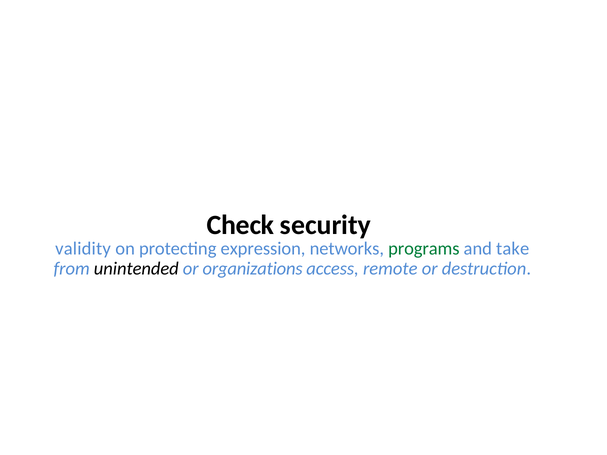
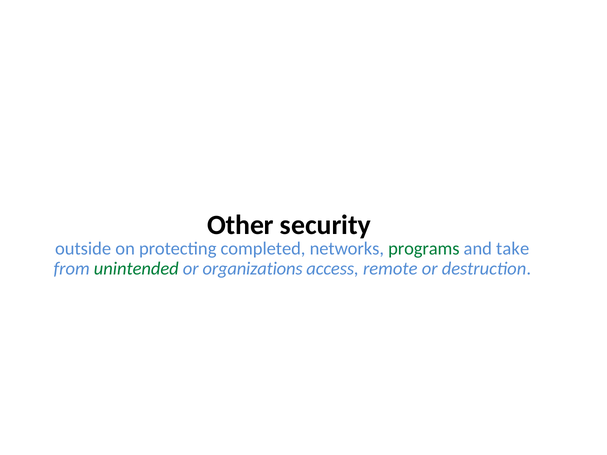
Check: Check -> Other (240, 225)
validity: validity -> outside (83, 249)
expression: expression -> completed (263, 249)
unintended colour: black -> green (136, 269)
